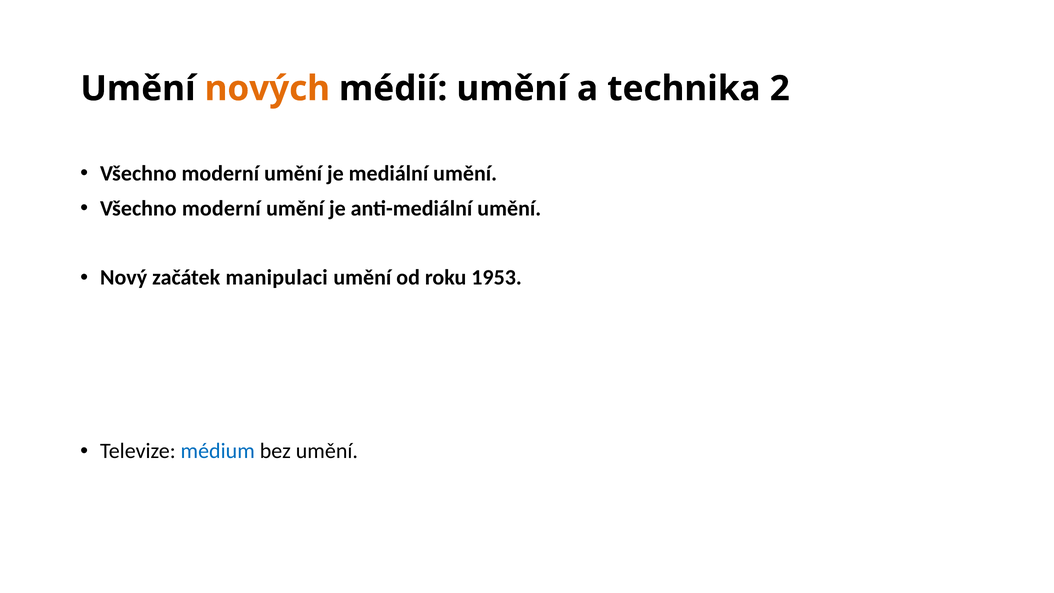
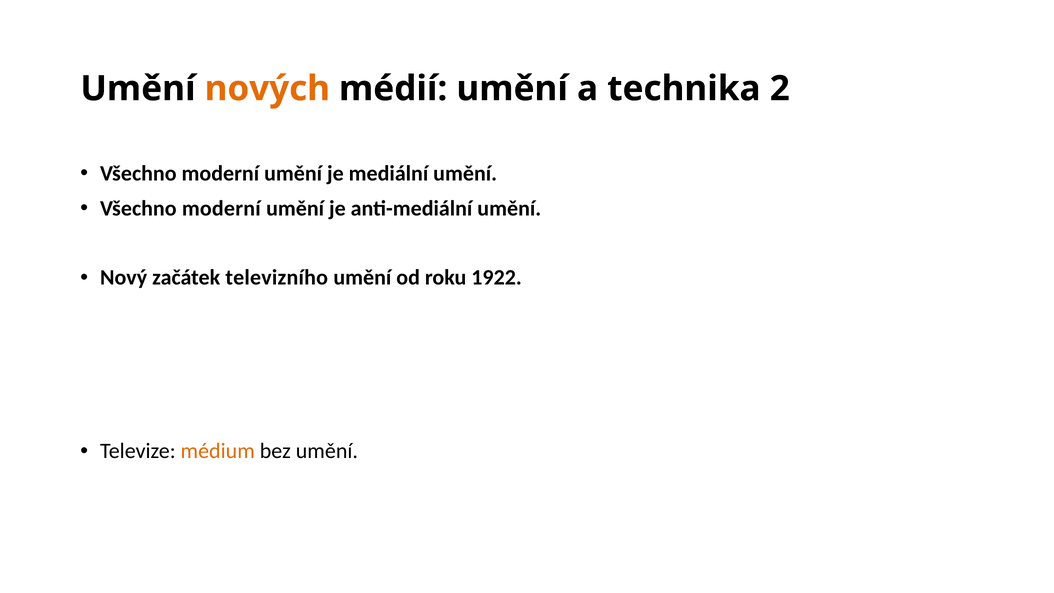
manipulaci: manipulaci -> televizního (277, 278)
1953: 1953 -> 1922 (497, 278)
médium colour: blue -> orange (218, 451)
